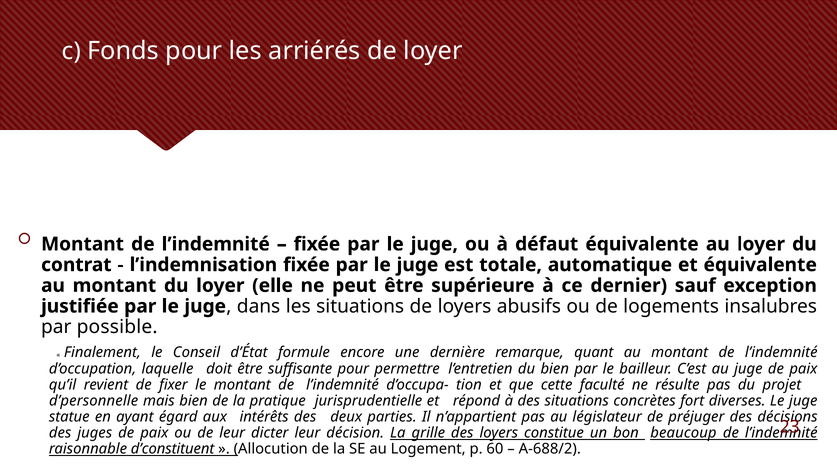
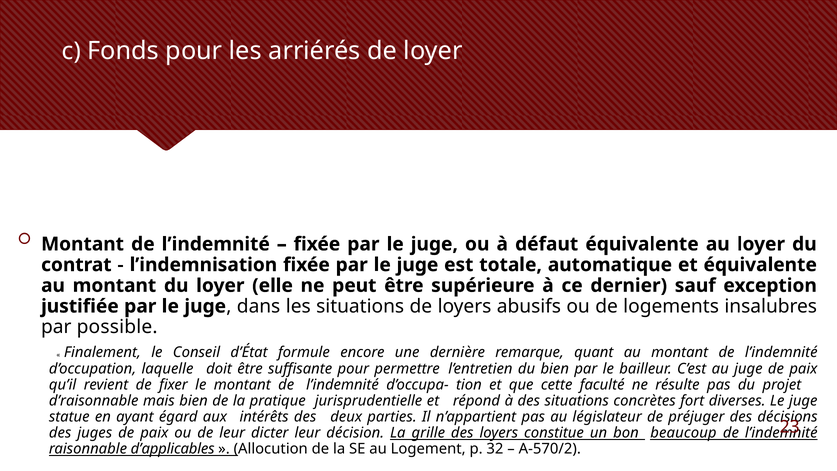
d’personnelle: d’personnelle -> d’raisonnable (94, 400)
d’constituent: d’constituent -> d’applicables (173, 449)
60: 60 -> 32 (495, 449)
A-688/2: A-688/2 -> A-570/2 (550, 449)
